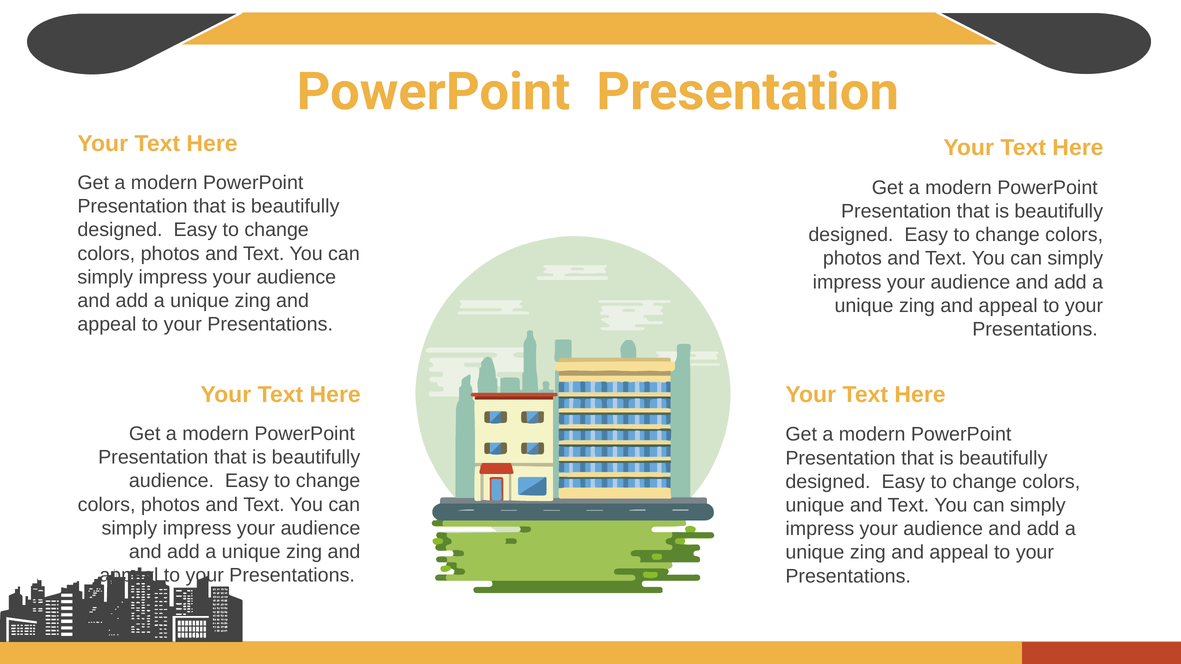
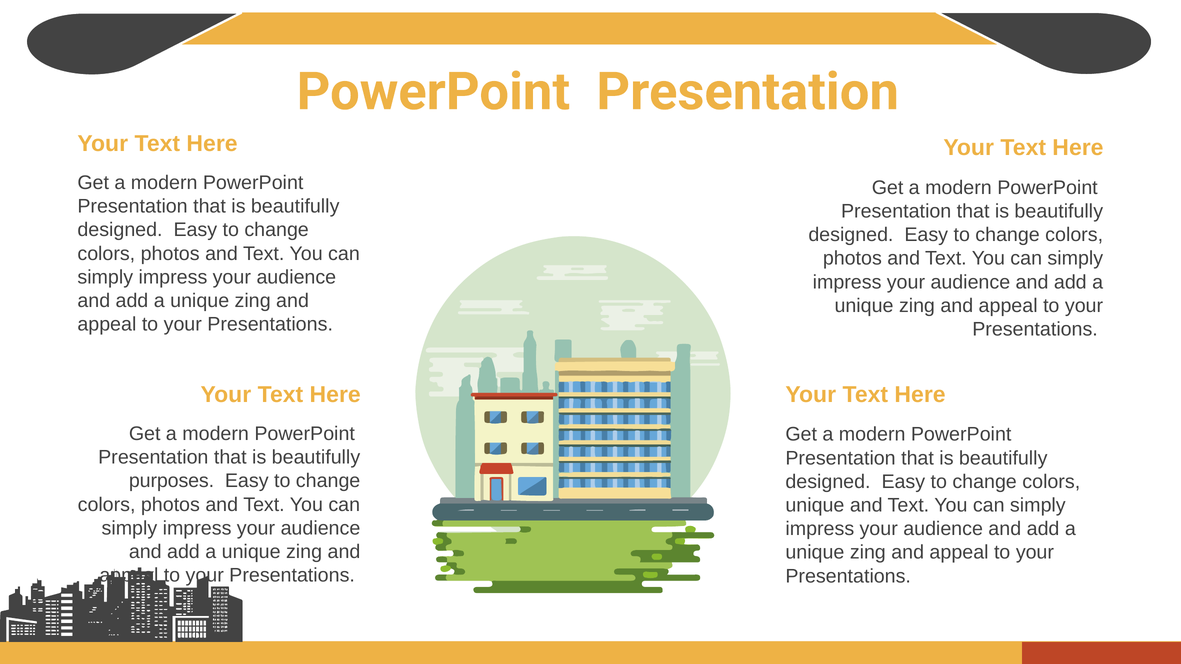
audience: audience -> purposes (172, 481)
